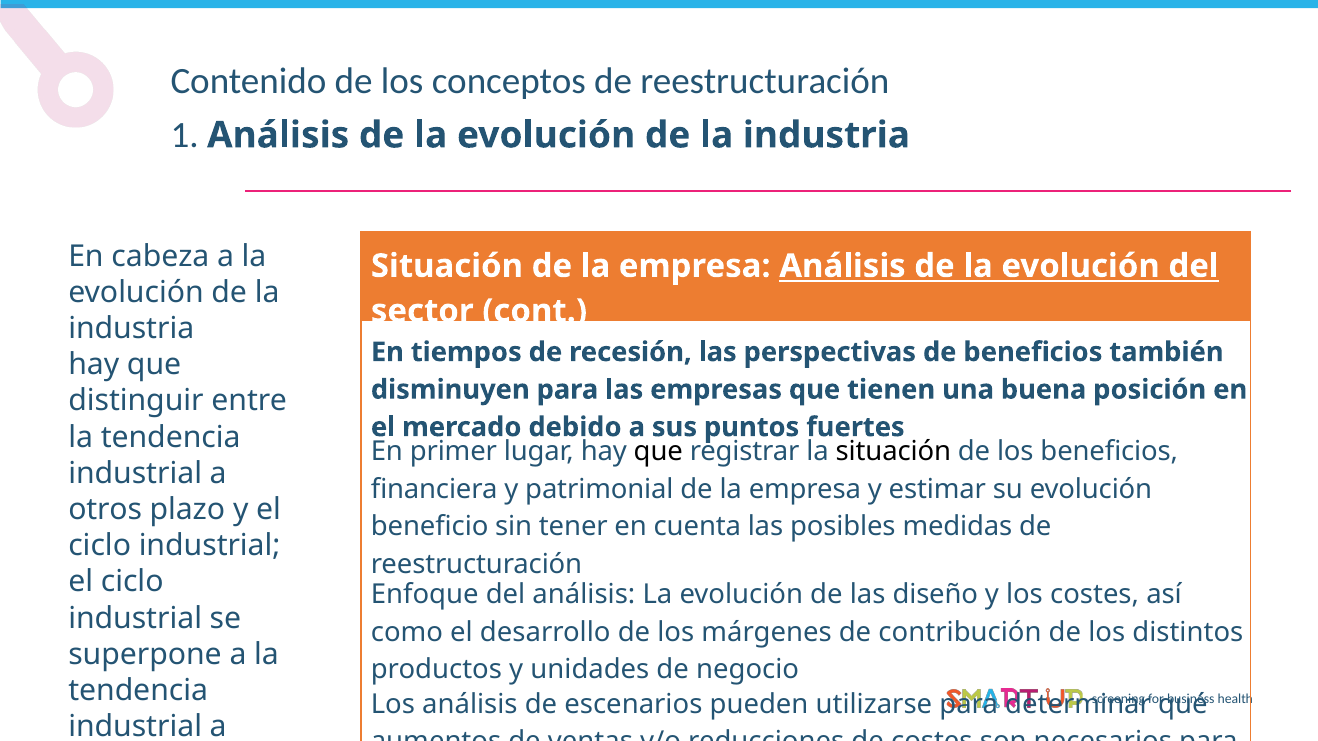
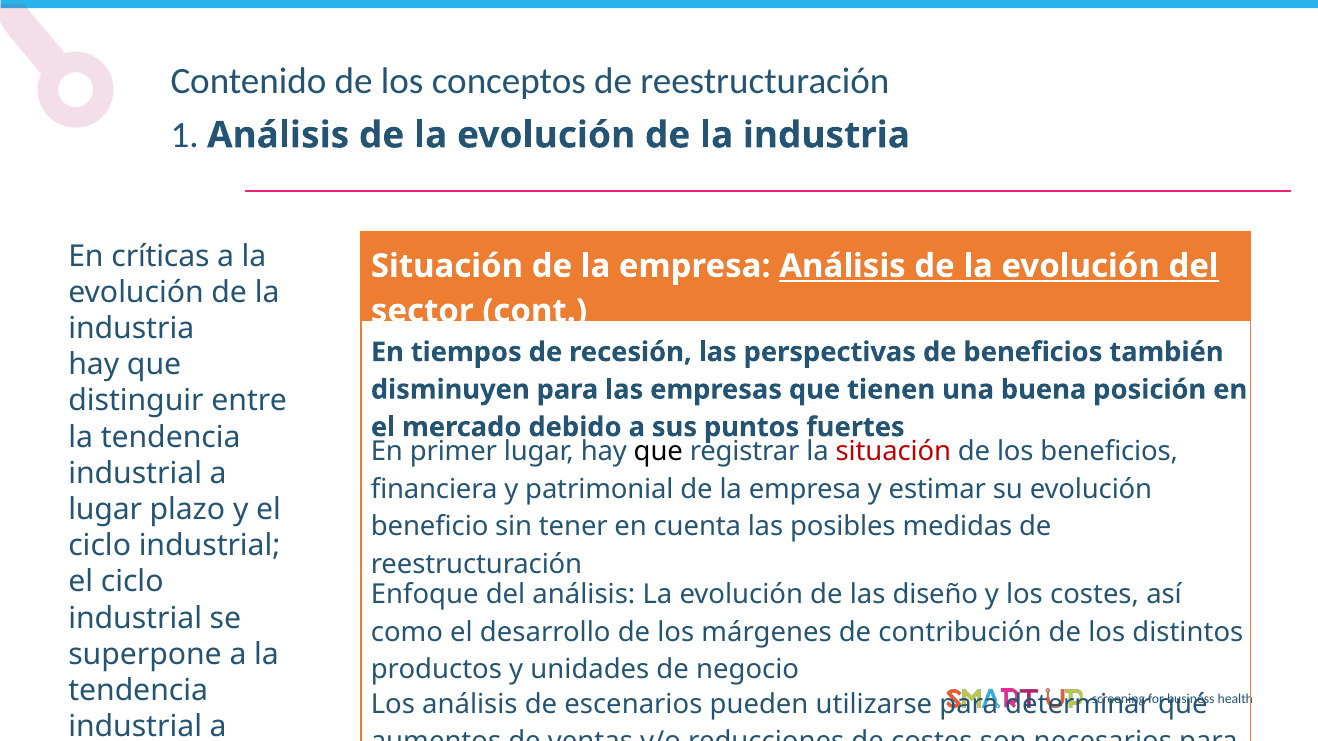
cabeza: cabeza -> críticas (160, 256)
situación colour: black -> red (893, 452)
otros: otros -> lugar (105, 510)
